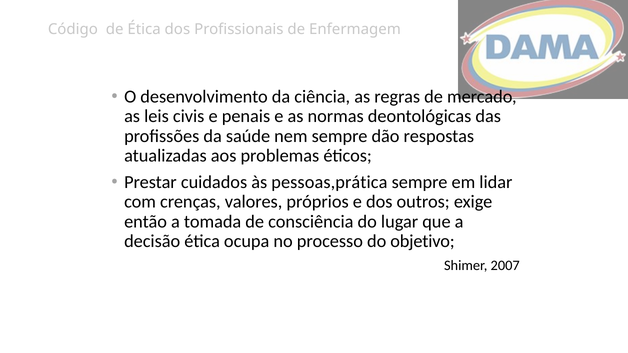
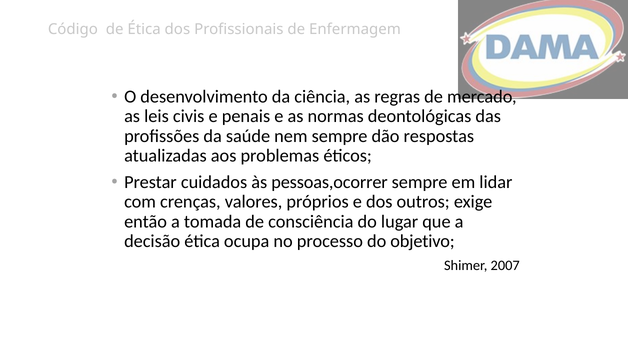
pessoas,prática: pessoas,prática -> pessoas,ocorrer (330, 182)
